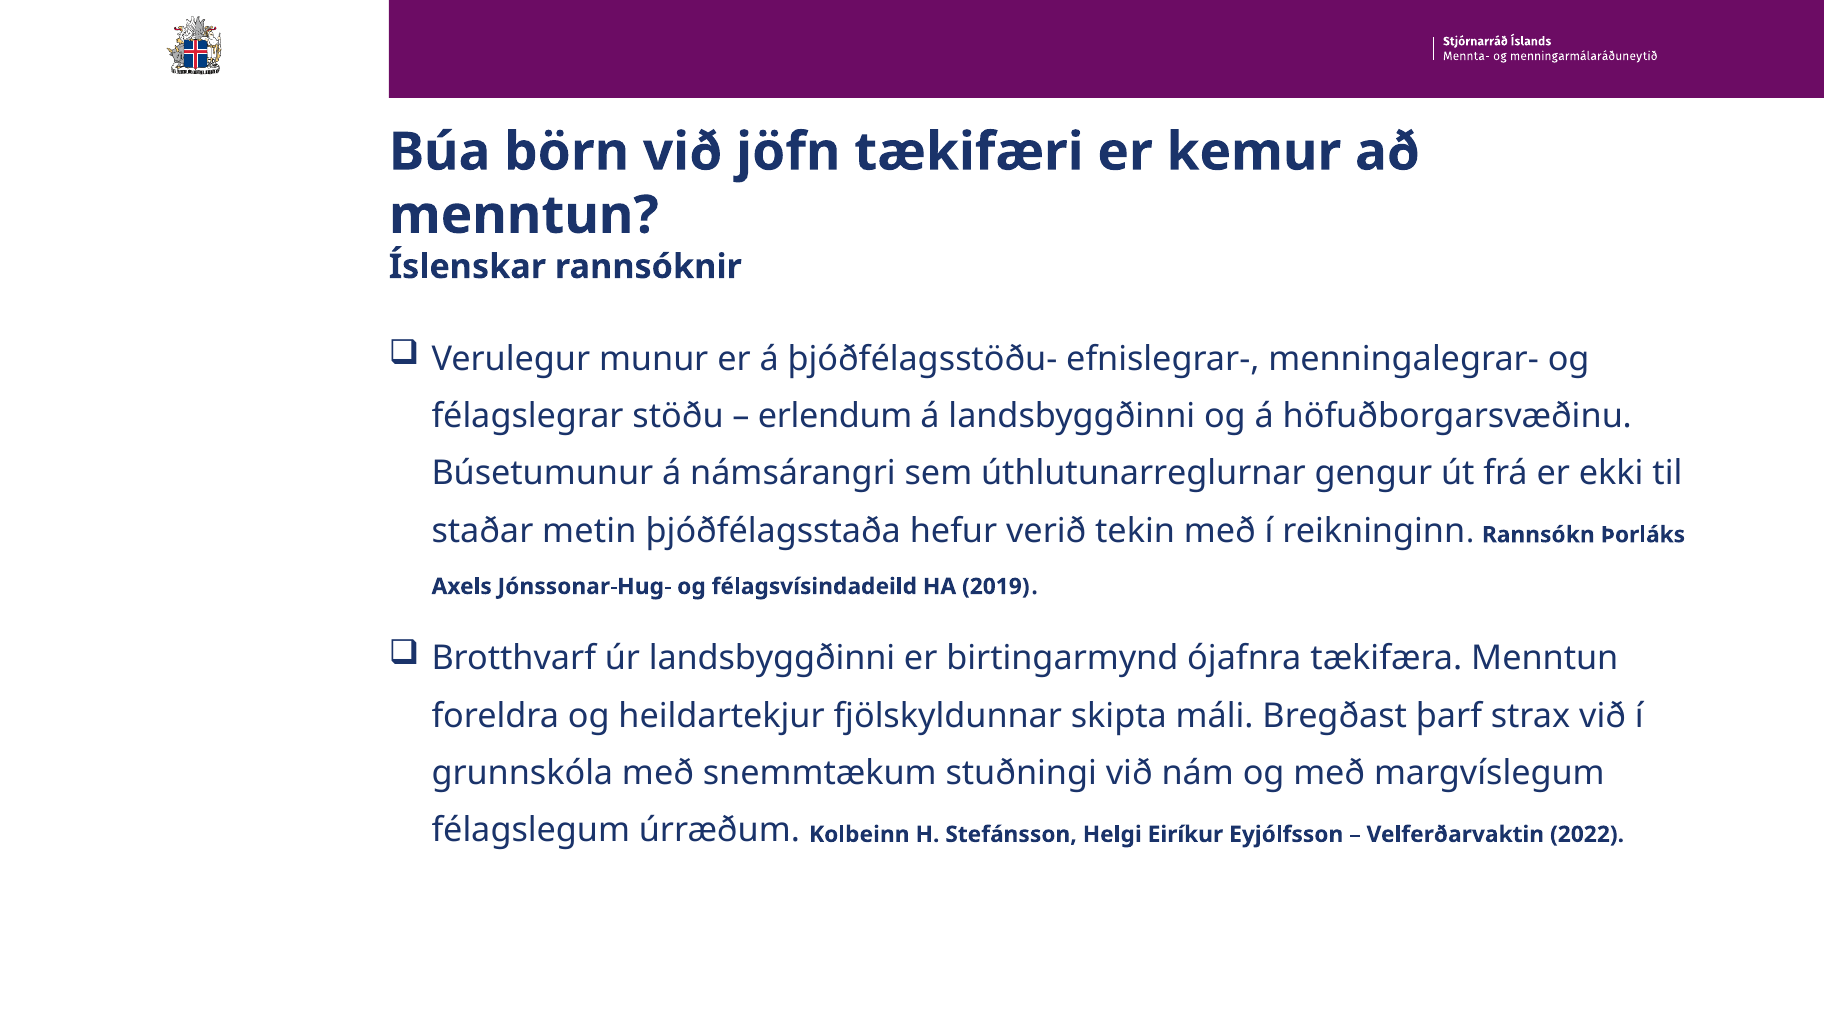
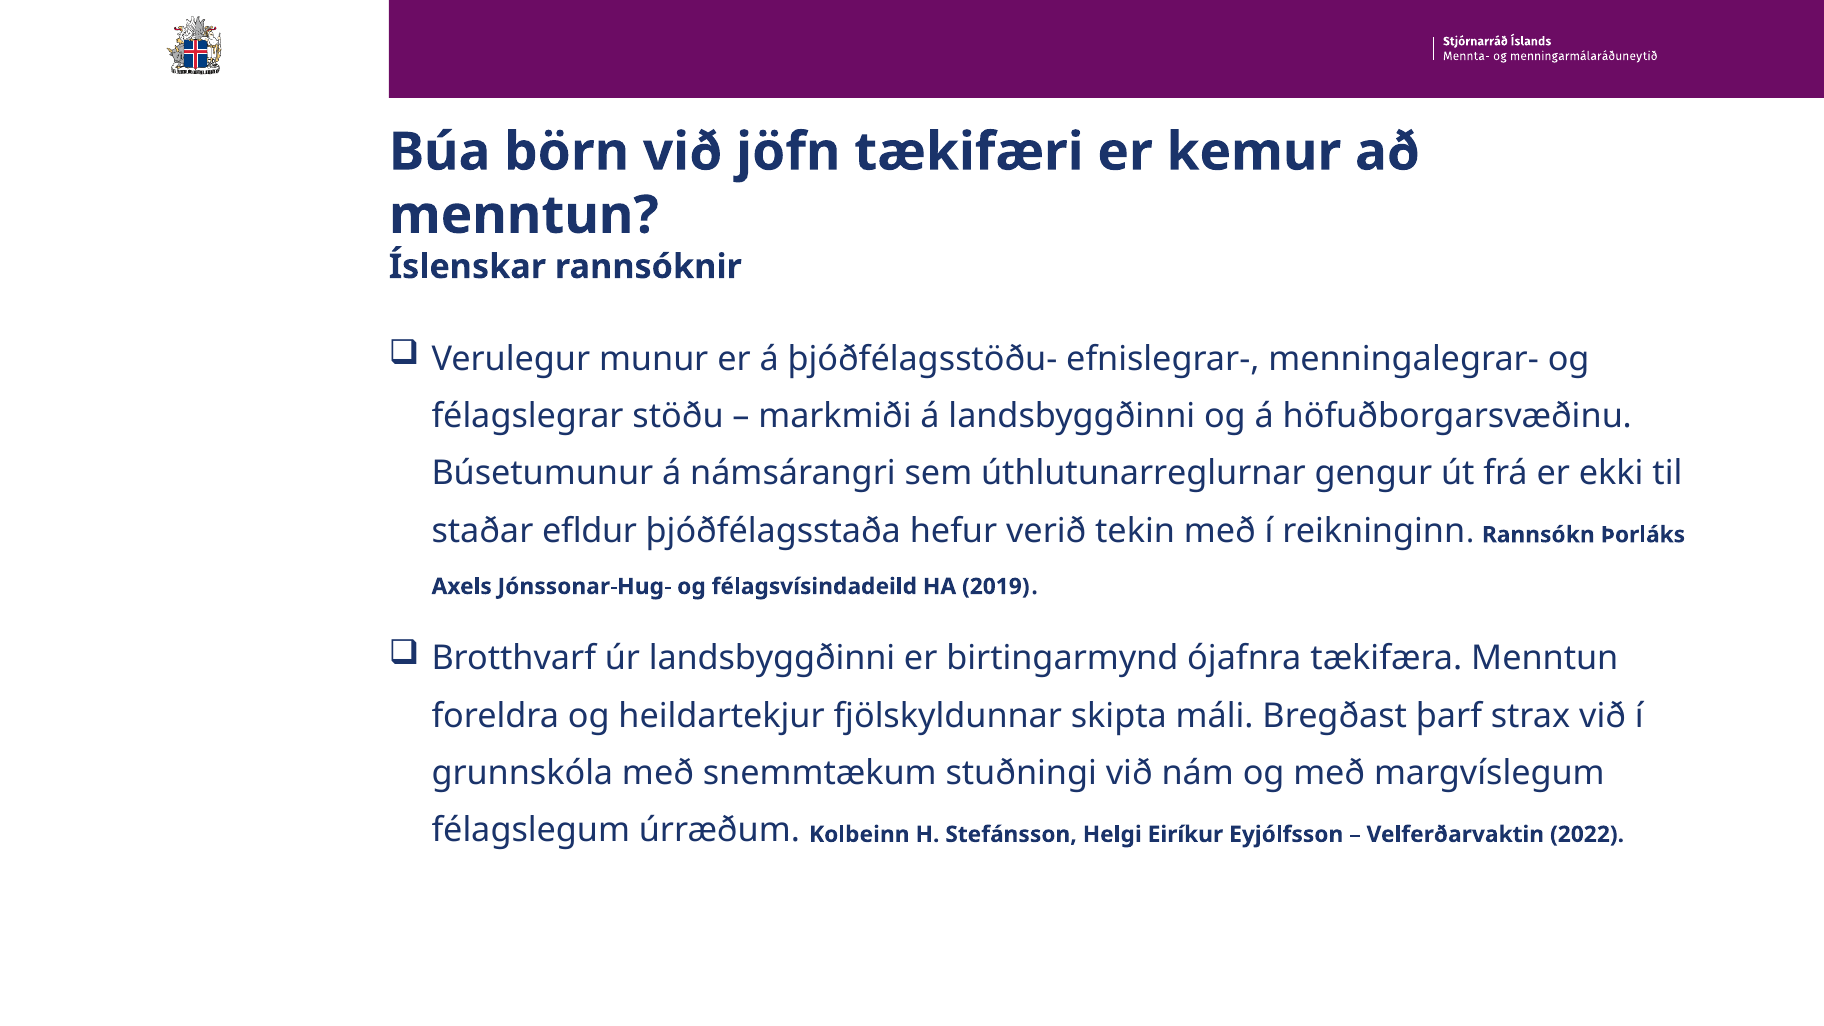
erlendum: erlendum -> markmiði (835, 416)
metin: metin -> eﬂdur (590, 531)
